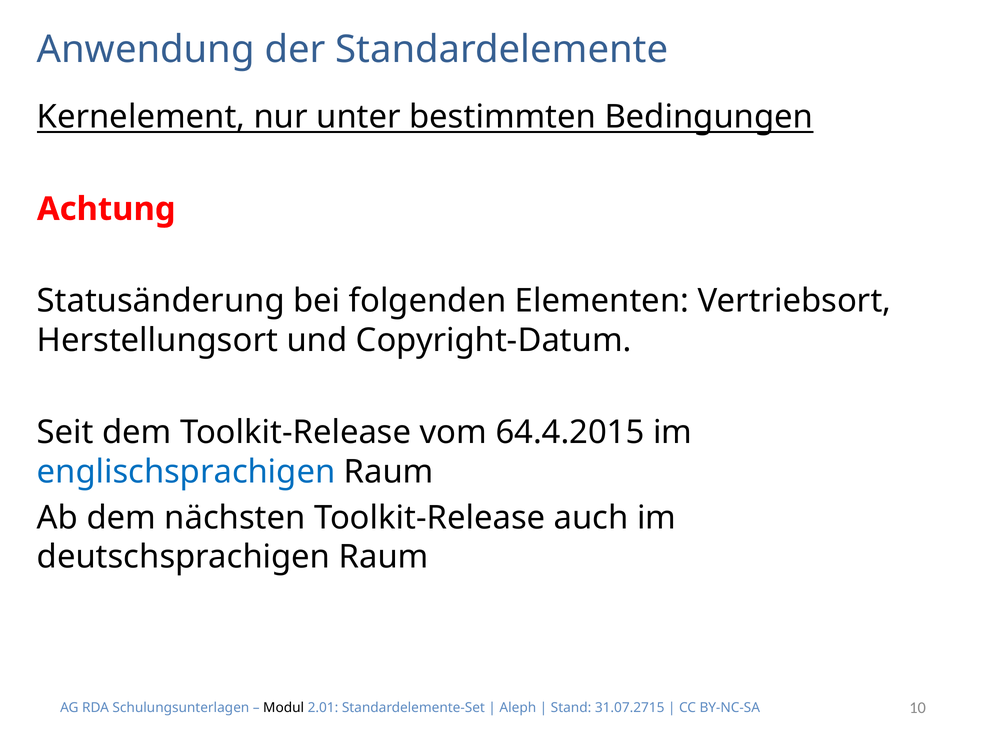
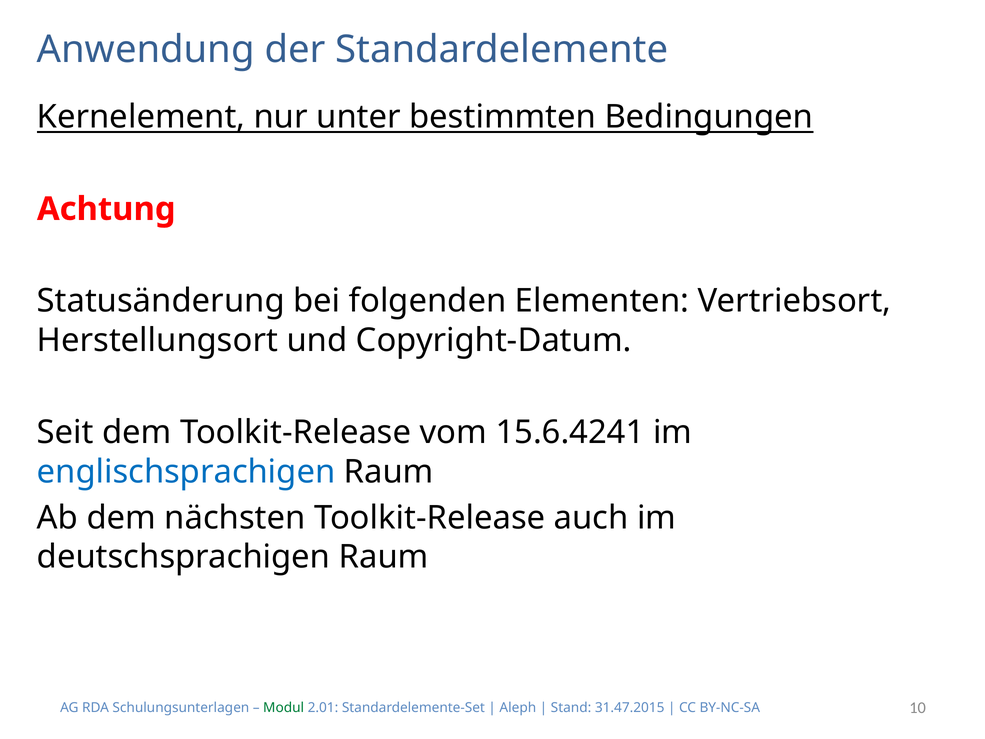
64.4.2015: 64.4.2015 -> 15.6.4241 (570, 432)
Modul colour: black -> green (284, 707)
31.07.2715: 31.07.2715 -> 31.47.2015 (630, 707)
